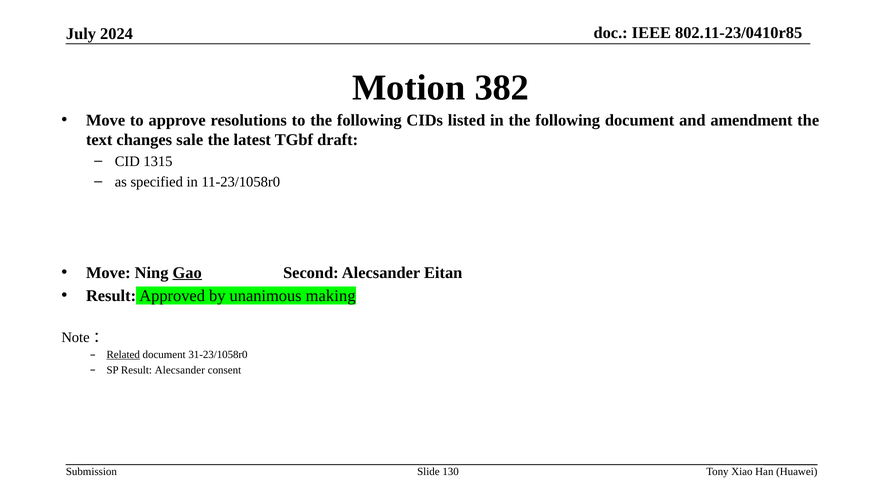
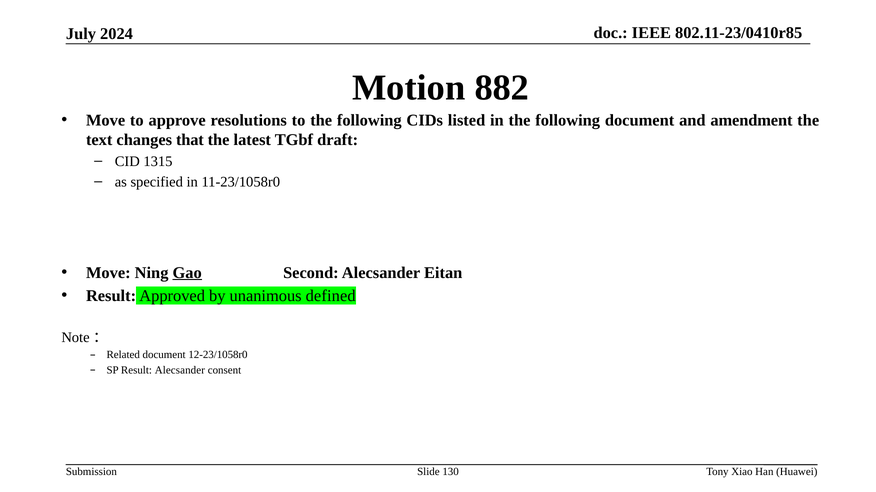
382: 382 -> 882 (502, 88)
sale: sale -> that (190, 140)
making: making -> defined (331, 296)
Related underline: present -> none (123, 355)
31-23/1058r0: 31-23/1058r0 -> 12-23/1058r0 (218, 355)
